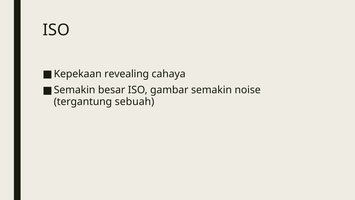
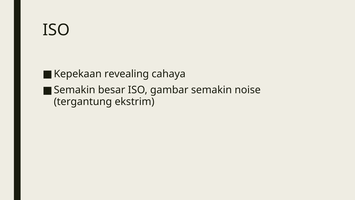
sebuah: sebuah -> ekstrim (135, 102)
